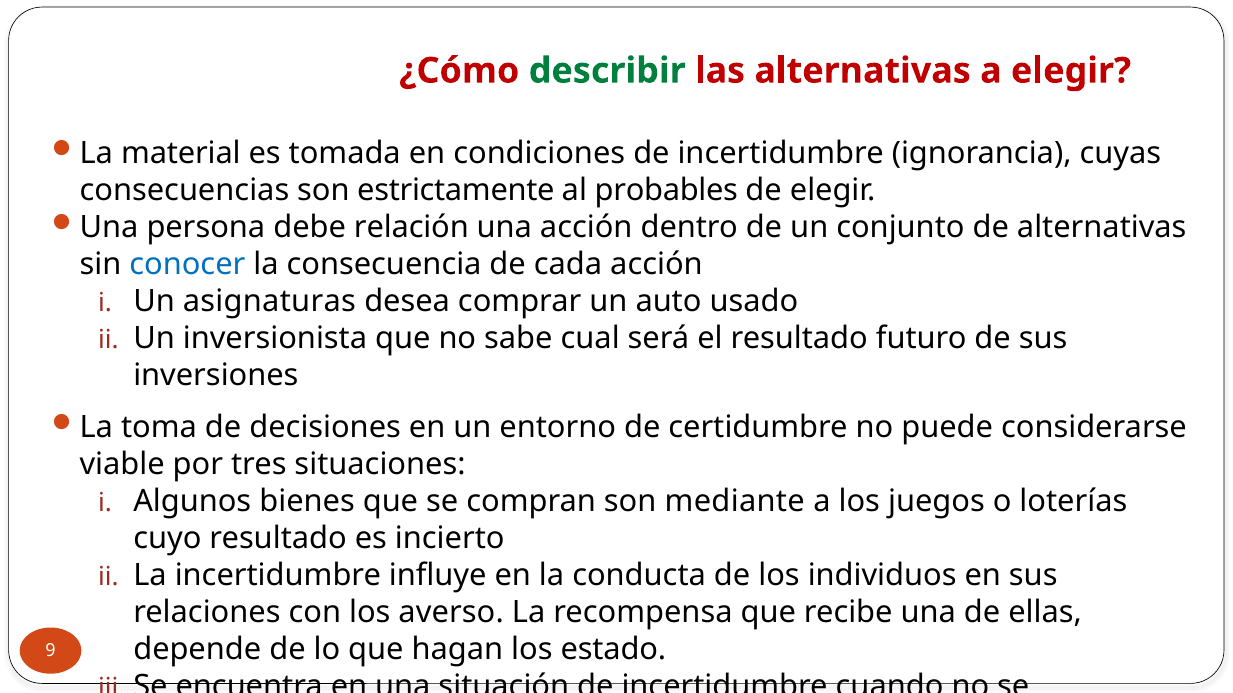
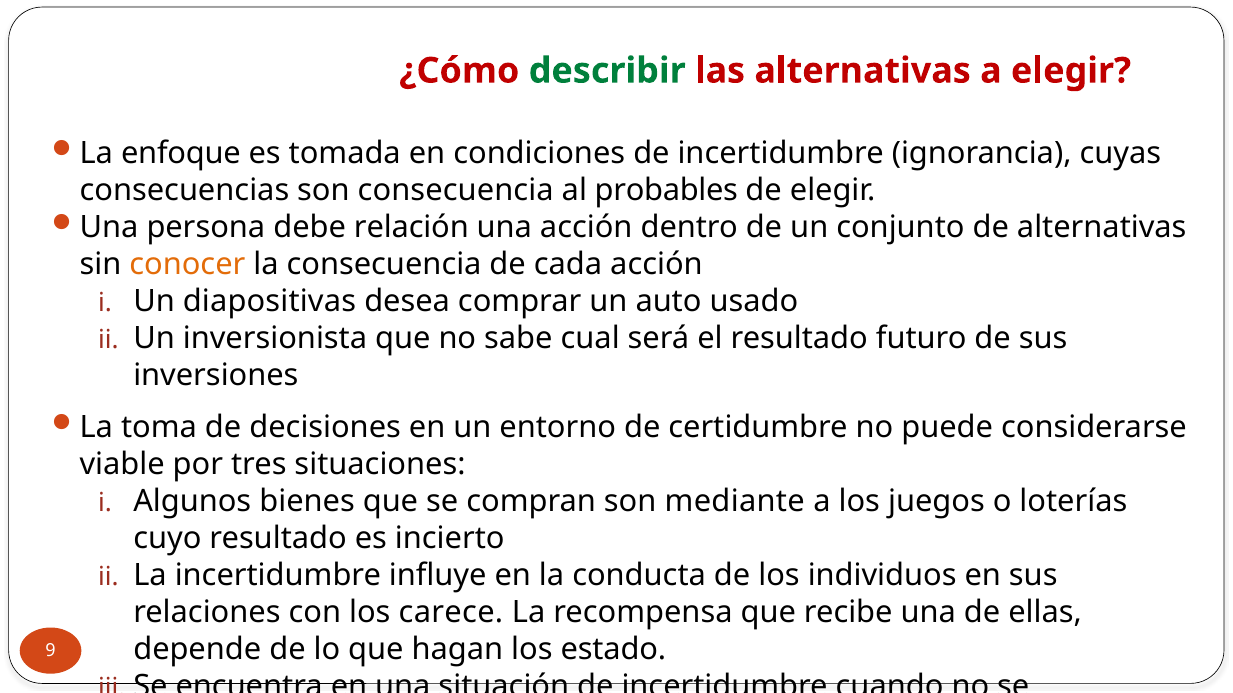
material: material -> enfoque (181, 154)
son estrictamente: estrictamente -> consecuencia (456, 191)
conocer colour: blue -> orange (187, 264)
asignaturas: asignaturas -> diapositivas (269, 301)
los averso: averso -> carece (451, 613)
